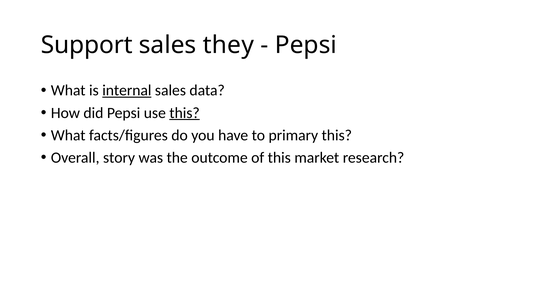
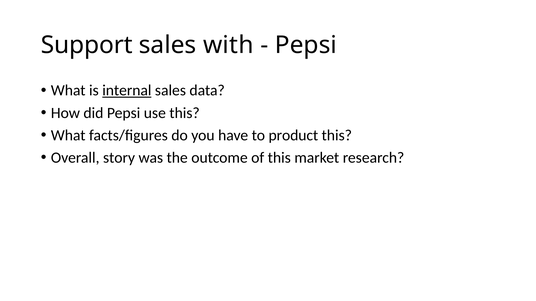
they: they -> with (228, 45)
this underline: present -> none (185, 113)
primary: primary -> product (293, 136)
